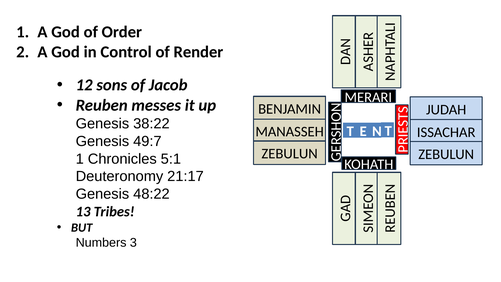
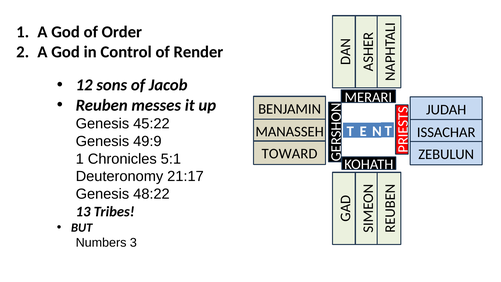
38:22: 38:22 -> 45:22 (151, 124)
49:7: 49:7 -> 49:9 (147, 141)
ZEBULUN: ZEBULUN -> TOWARD (290, 154)
